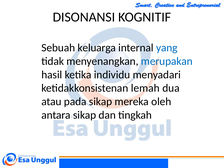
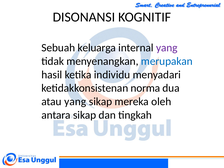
yang colour: blue -> purple (167, 48)
lemah: lemah -> norma (145, 88)
atau pada: pada -> yang (75, 102)
